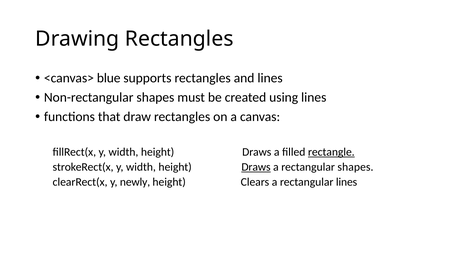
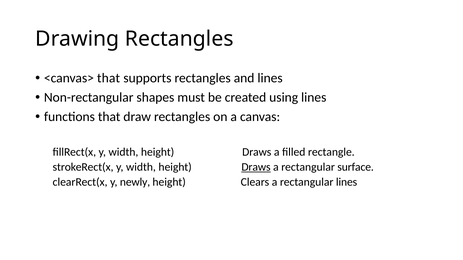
<canvas> blue: blue -> that (109, 78)
rectangle underline: present -> none (331, 152)
rectangular shapes: shapes -> surface (356, 167)
